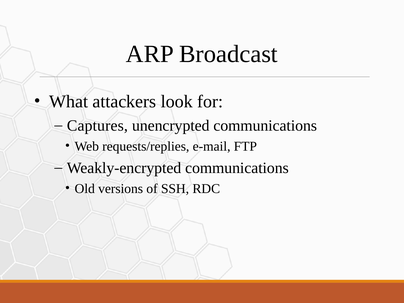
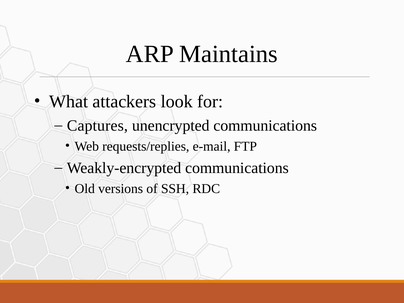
Broadcast: Broadcast -> Maintains (228, 54)
